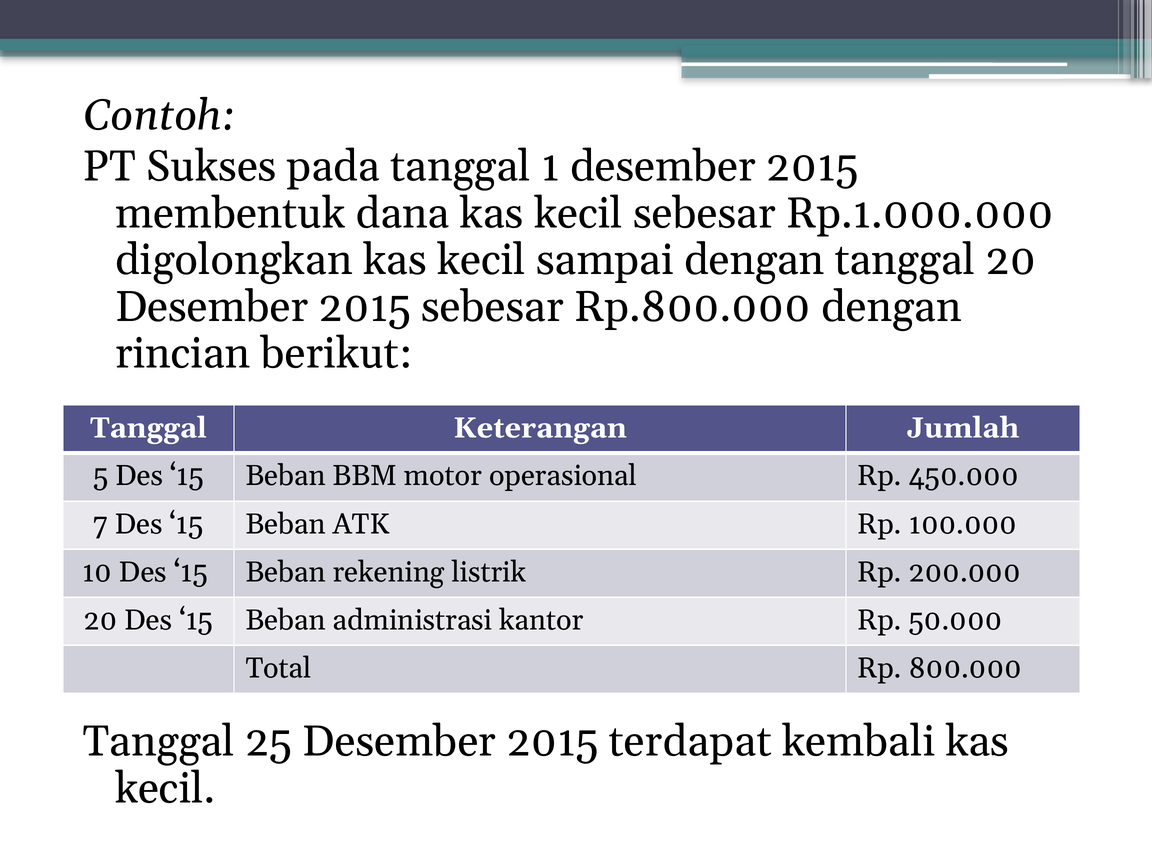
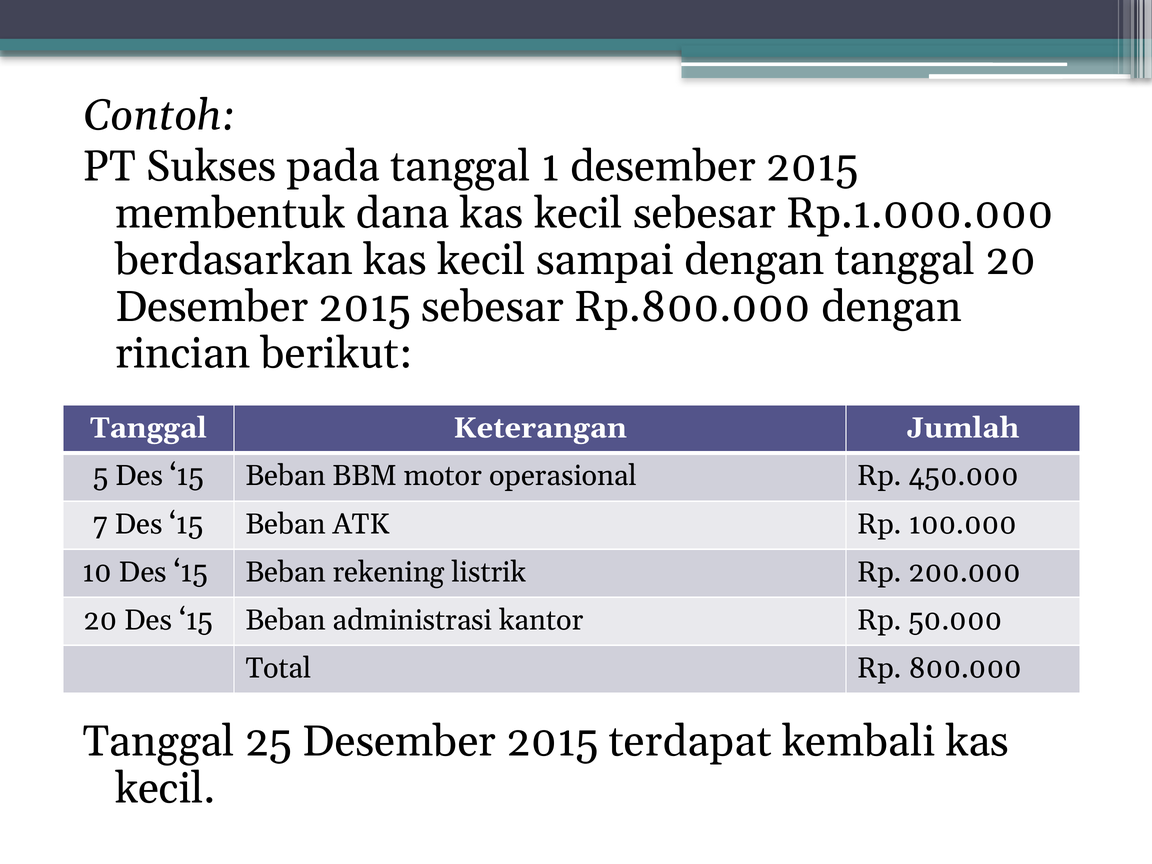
digolongkan: digolongkan -> berdasarkan (234, 260)
